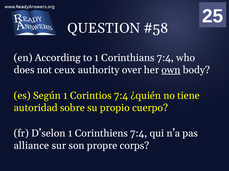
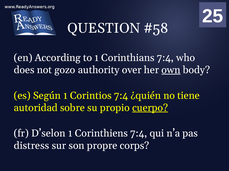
ceux: ceux -> gozo (65, 70)
cuerpo underline: none -> present (150, 108)
alliance: alliance -> distress (31, 146)
